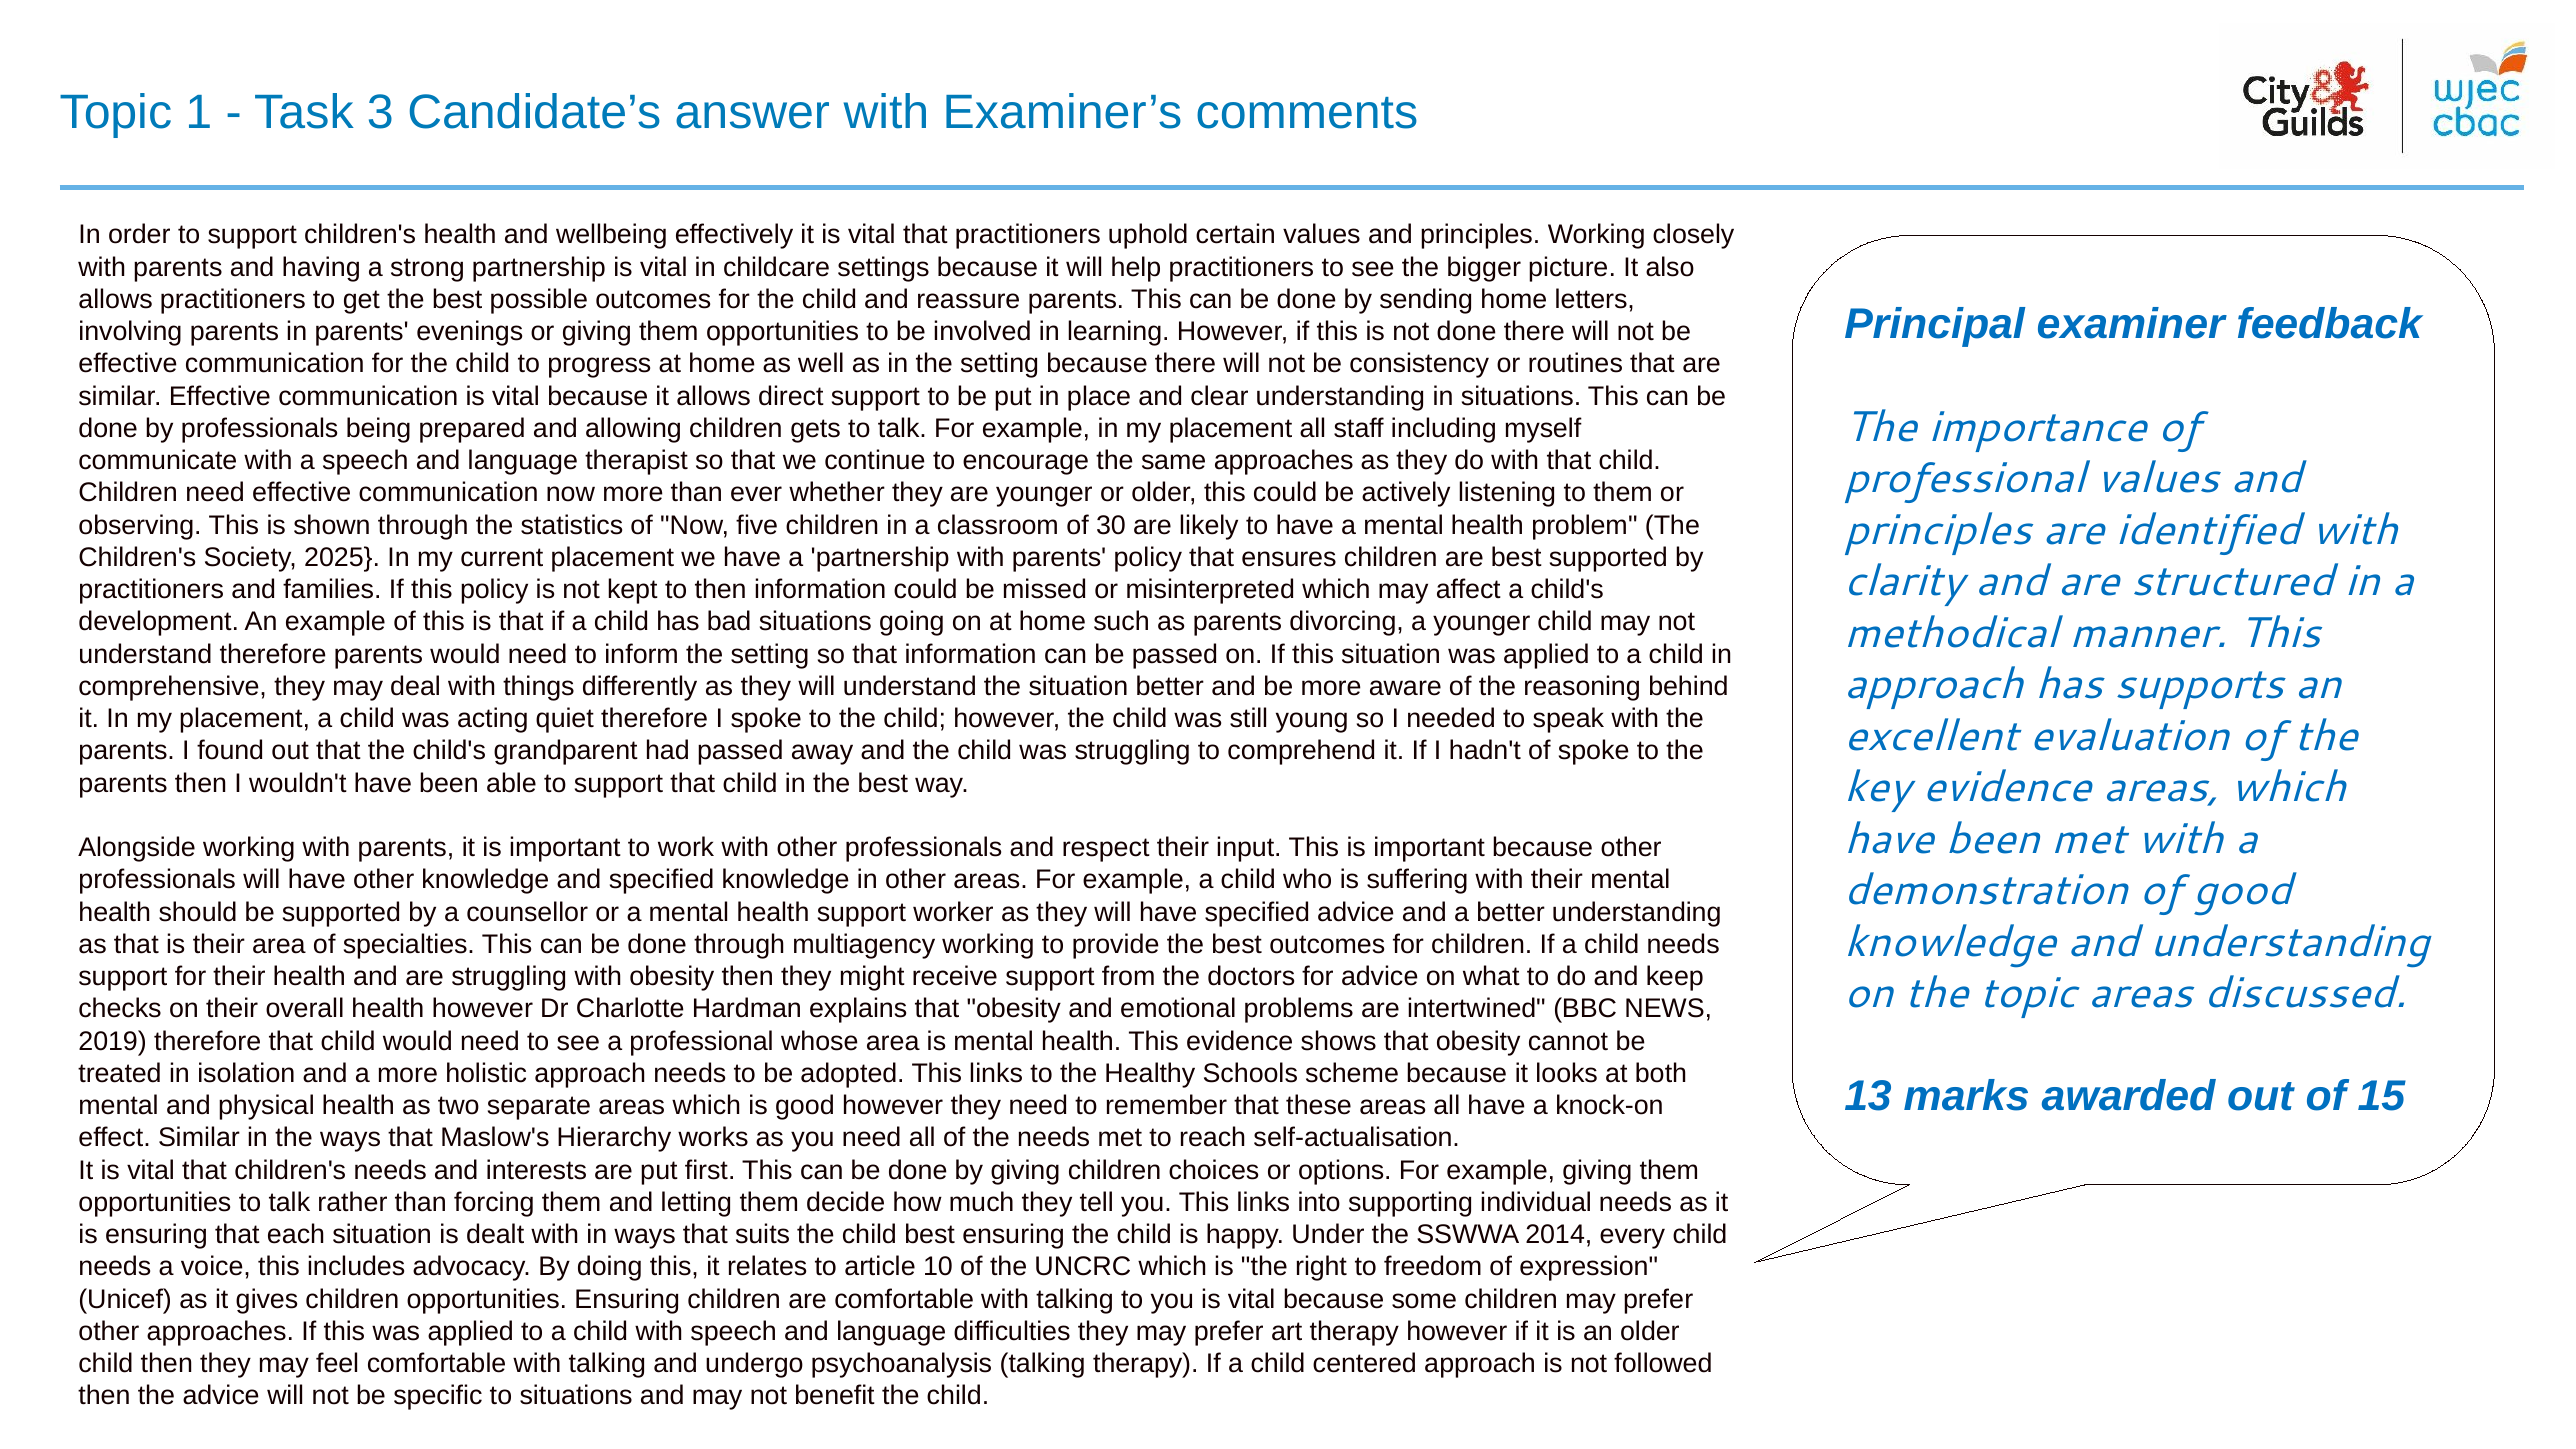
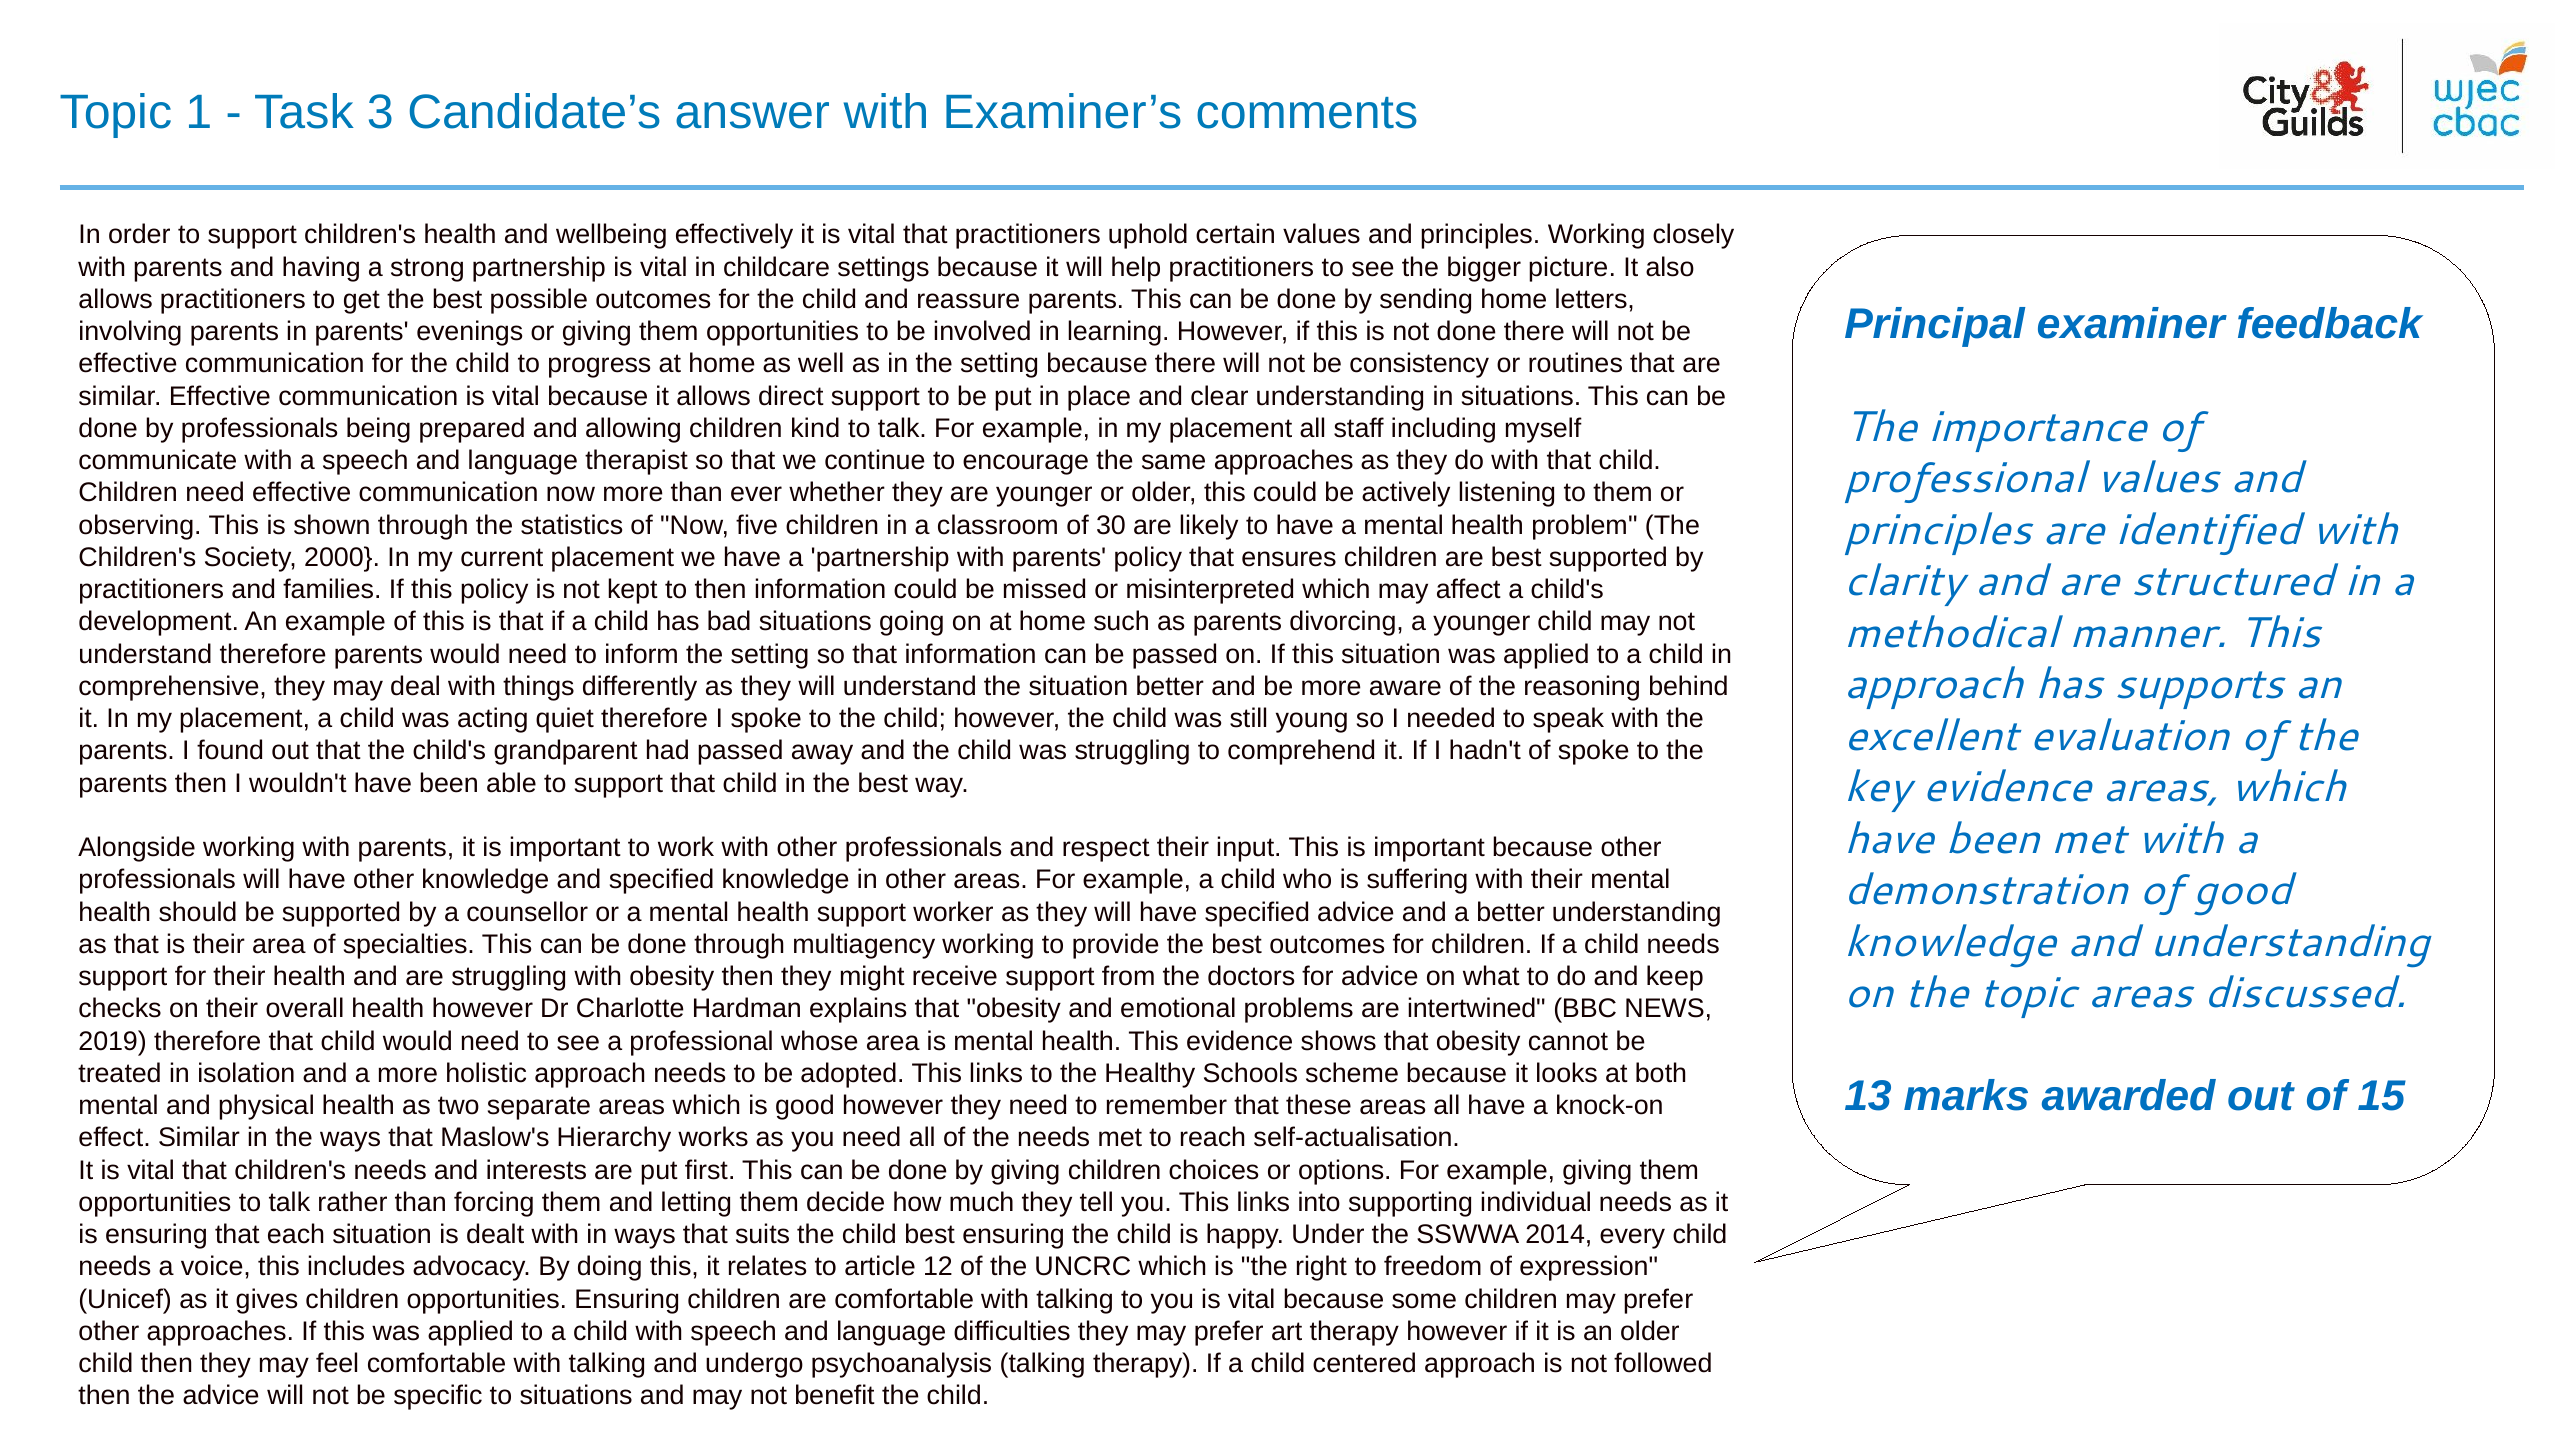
gets: gets -> kind (815, 428)
2025: 2025 -> 2000 (342, 557)
10: 10 -> 12 (938, 1267)
